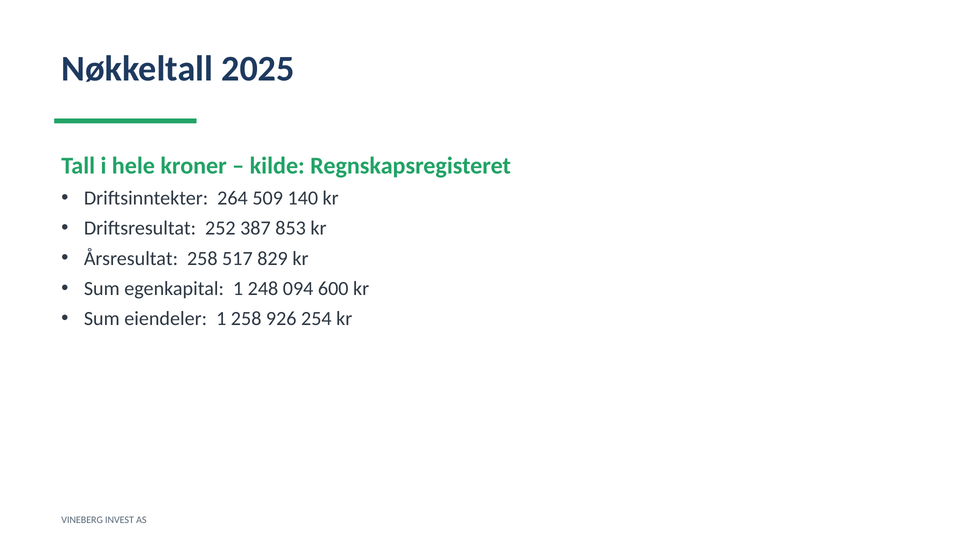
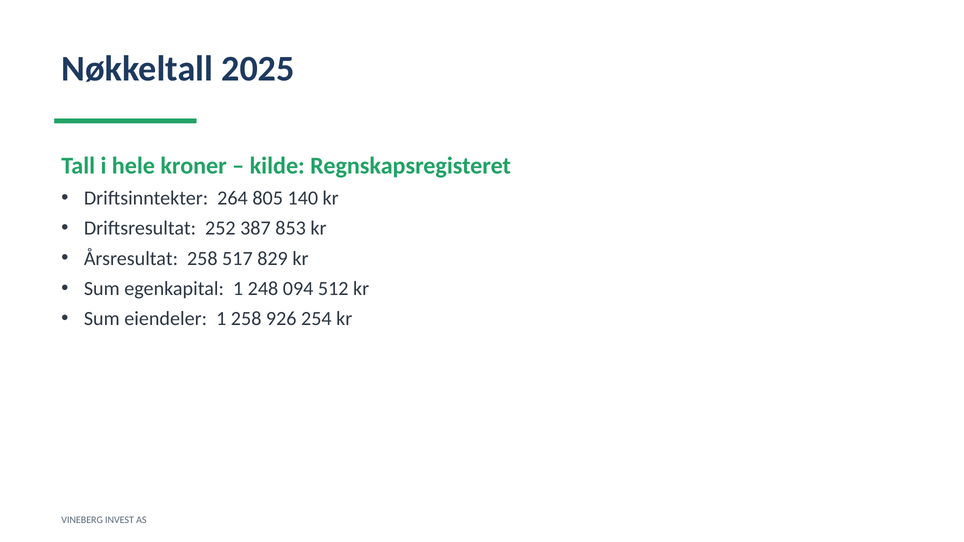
509: 509 -> 805 (268, 198)
600: 600 -> 512 (333, 289)
